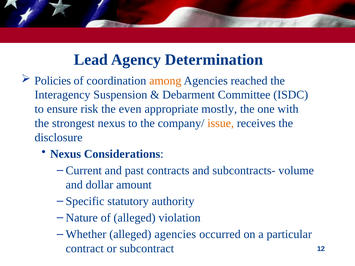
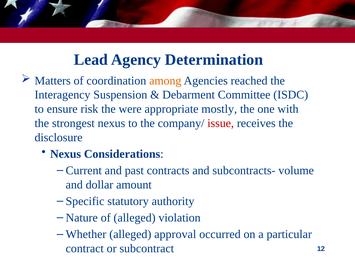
Policies: Policies -> Matters (53, 81)
even: even -> were (130, 109)
issue colour: orange -> red (221, 123)
alleged agencies: agencies -> approval (175, 235)
